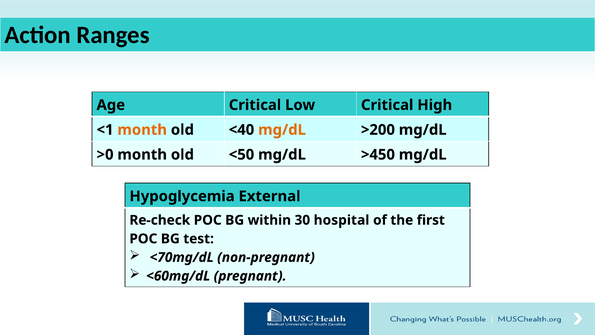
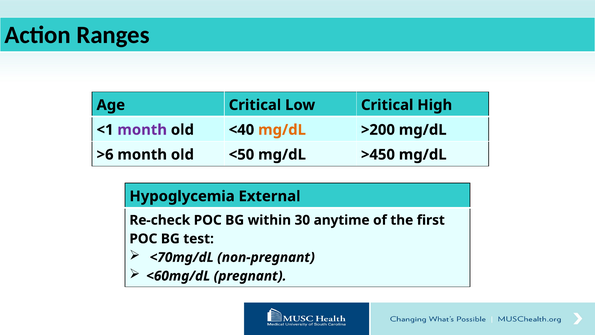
month colour: orange -> purple (142, 130)
>0: >0 -> >6 (105, 155)
hospital: hospital -> anytime (342, 220)
